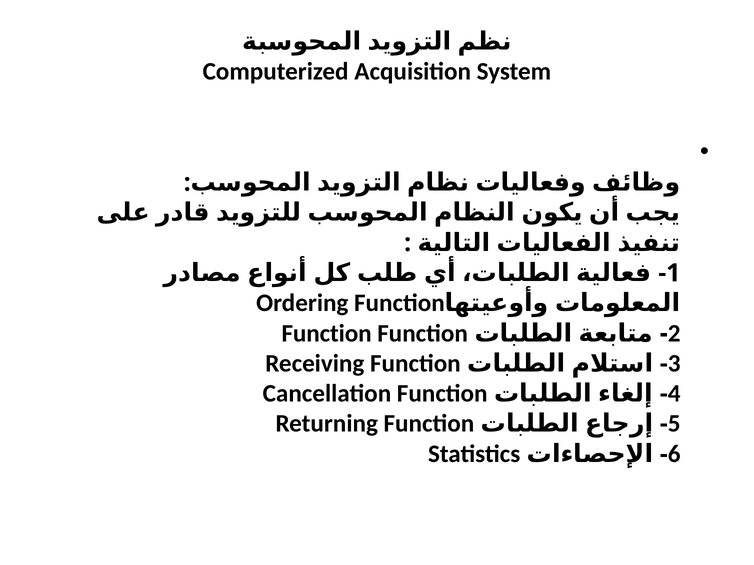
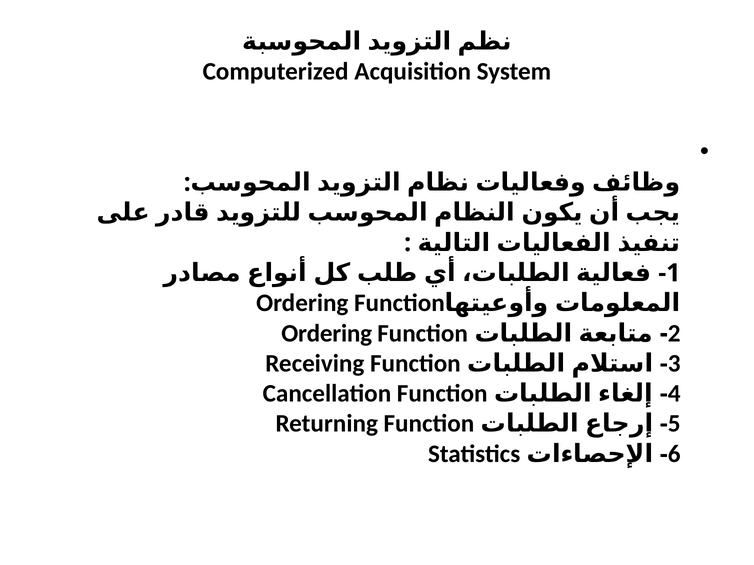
Function: Function -> Ordering (327, 334)
